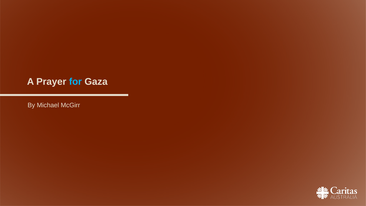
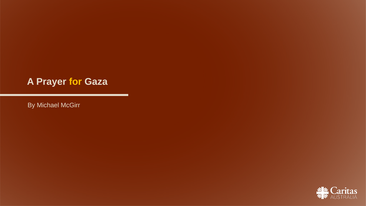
for colour: light blue -> yellow (75, 82)
